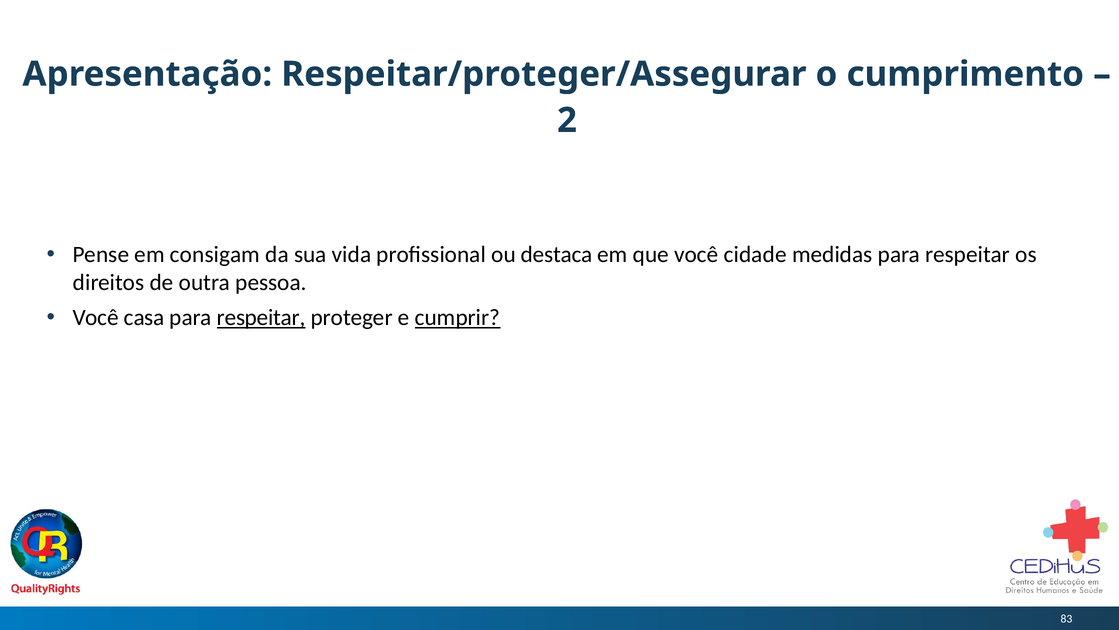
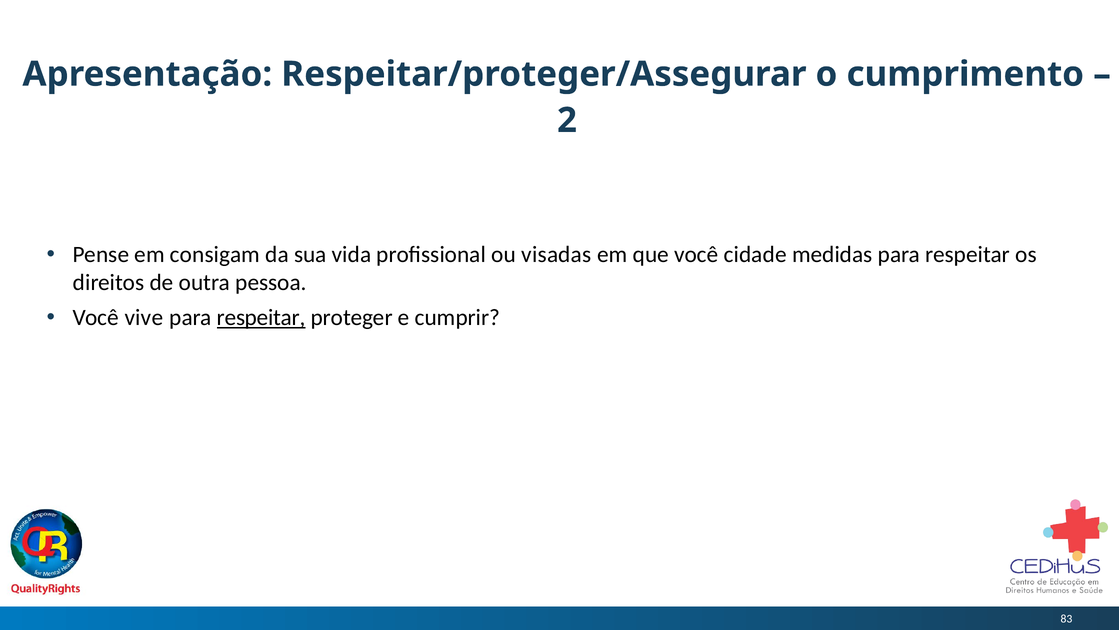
destaca: destaca -> visadas (556, 255)
casa: casa -> vive (144, 317)
cumprir underline: present -> none (458, 317)
